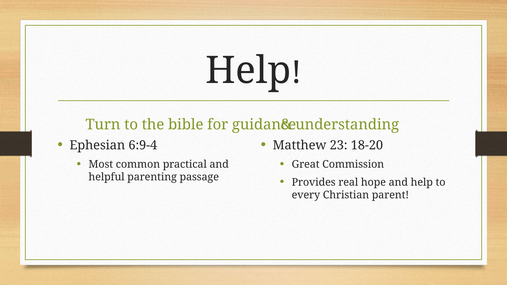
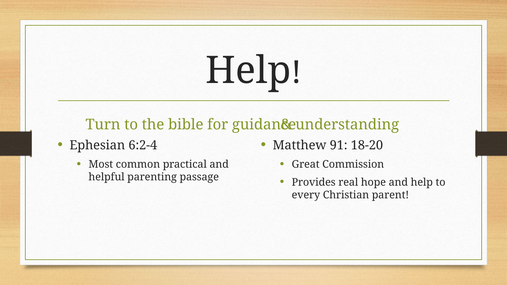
6:9-4: 6:9-4 -> 6:2-4 (143, 145)
23: 23 -> 91 (339, 145)
